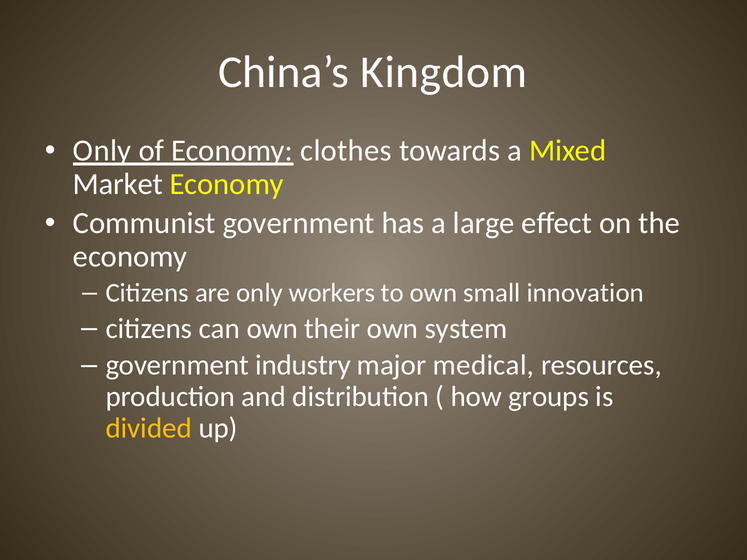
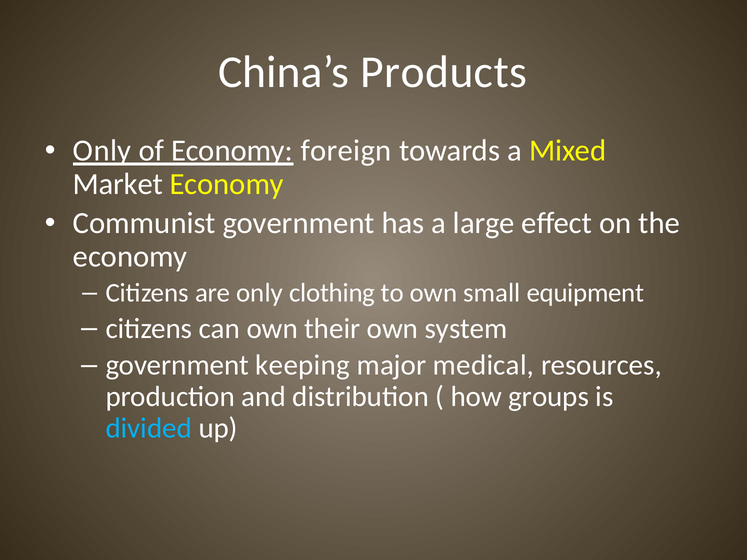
Kingdom: Kingdom -> Products (444, 72)
clothes: clothes -> foreign (346, 151)
workers: workers -> clothing (332, 293)
innovation: innovation -> equipment (585, 293)
industry: industry -> keeping (303, 365)
divided colour: yellow -> light blue (149, 428)
